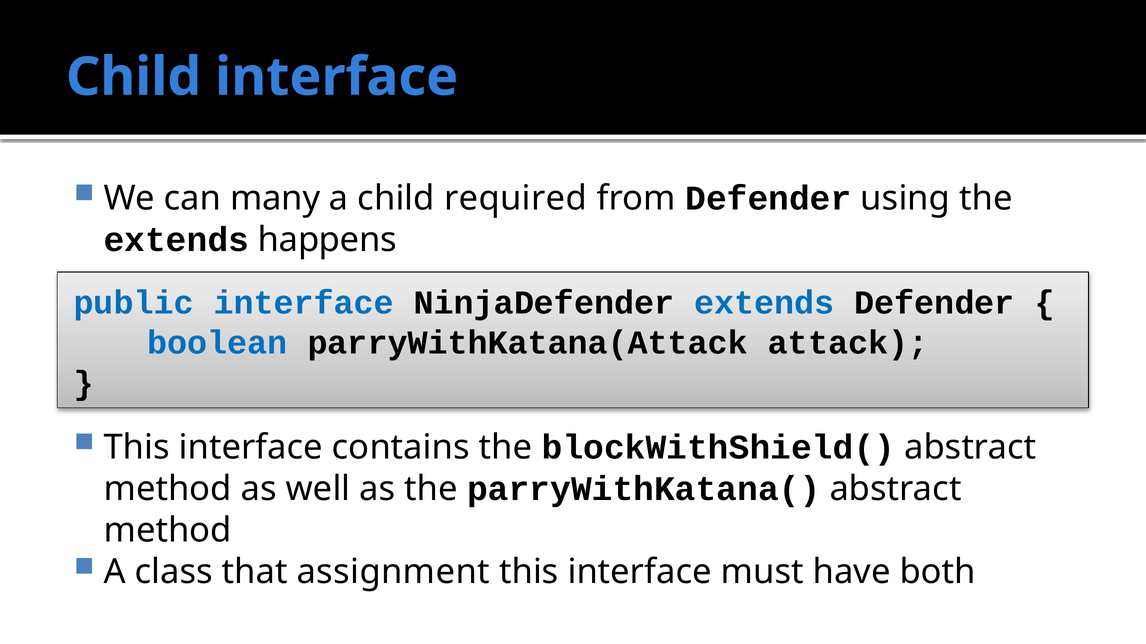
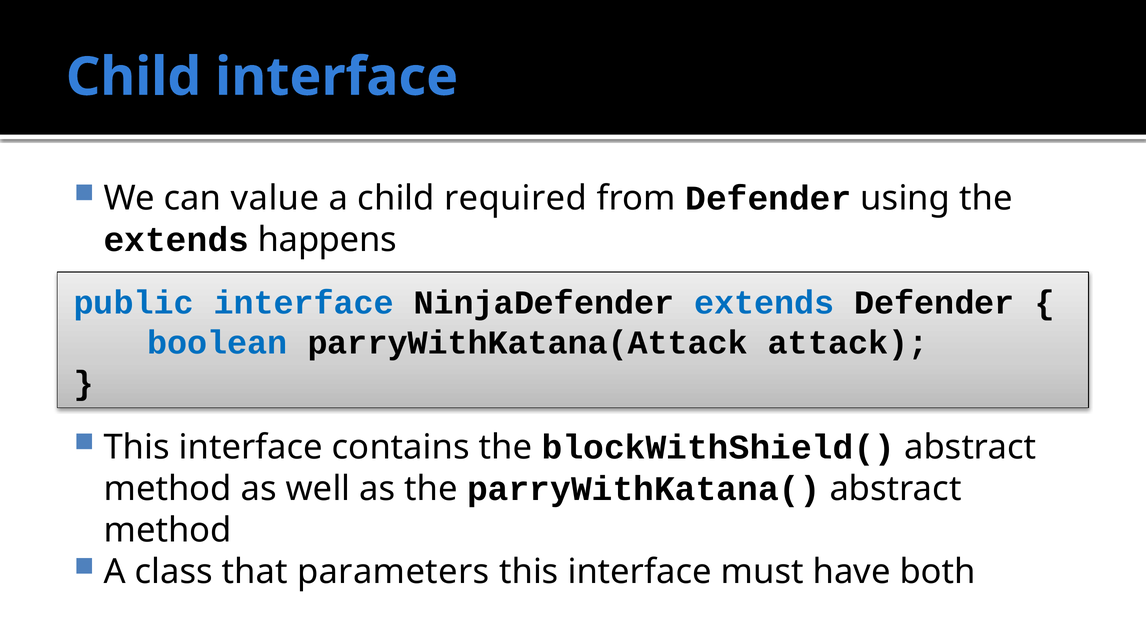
many: many -> value (275, 199)
assignment: assignment -> parameters (393, 573)
